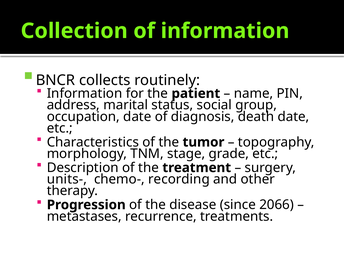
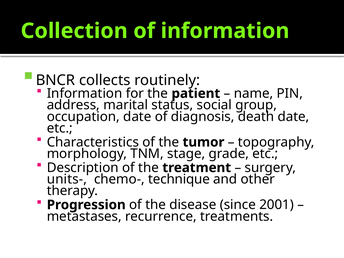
recording: recording -> technique (179, 179)
2066: 2066 -> 2001 (277, 205)
